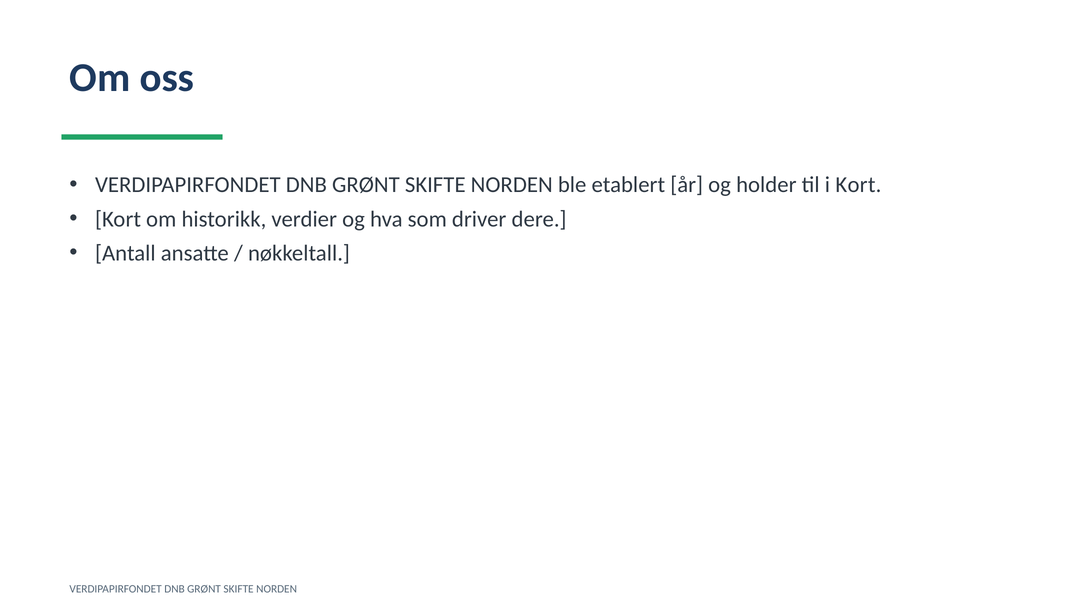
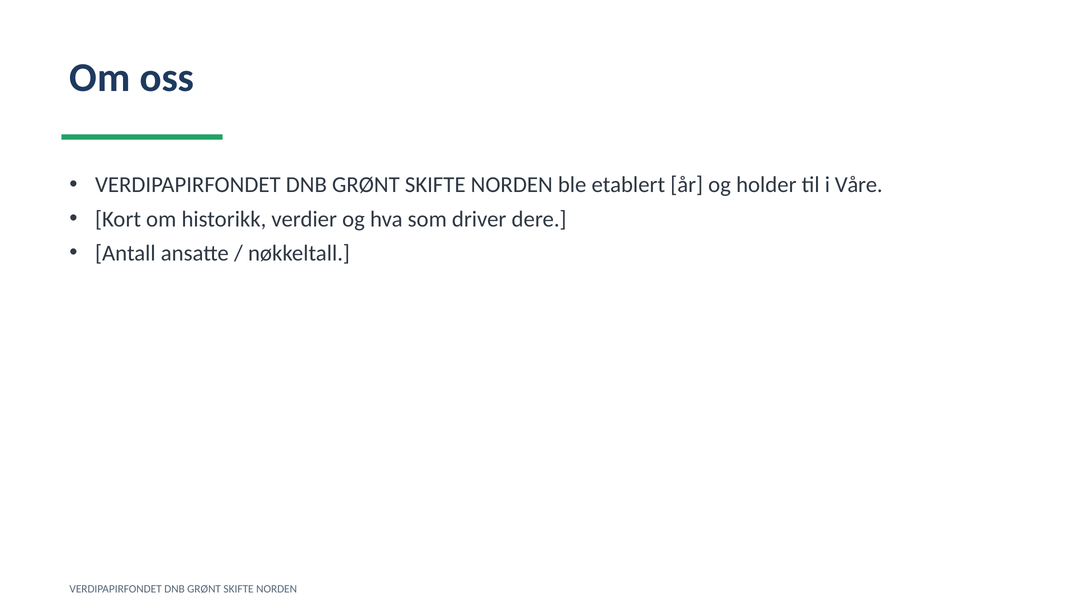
i Kort: Kort -> Våre (859, 185)
